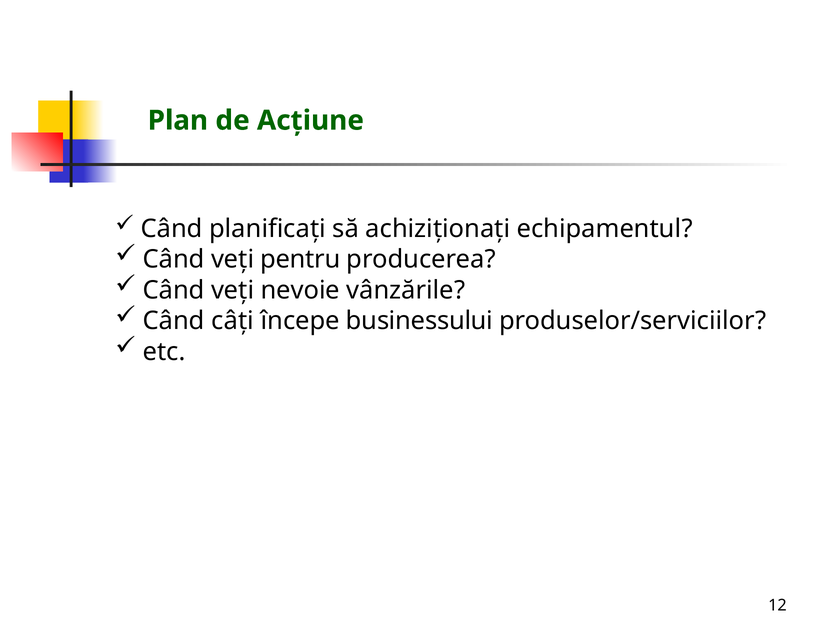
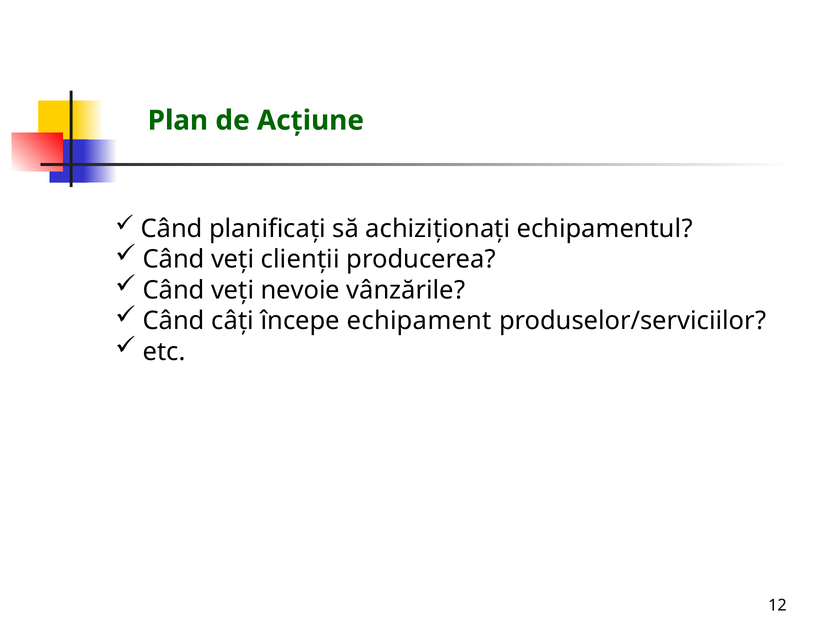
pentru: pentru -> clienţii (300, 259)
businessului: businessului -> echipament (419, 321)
